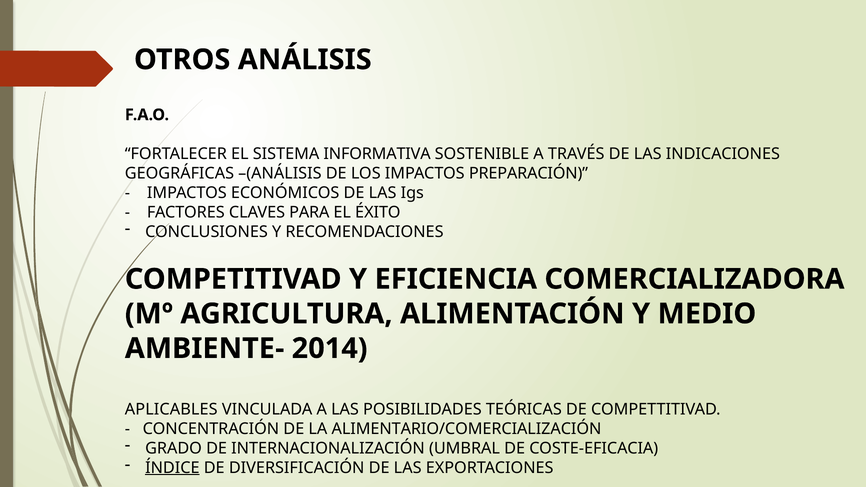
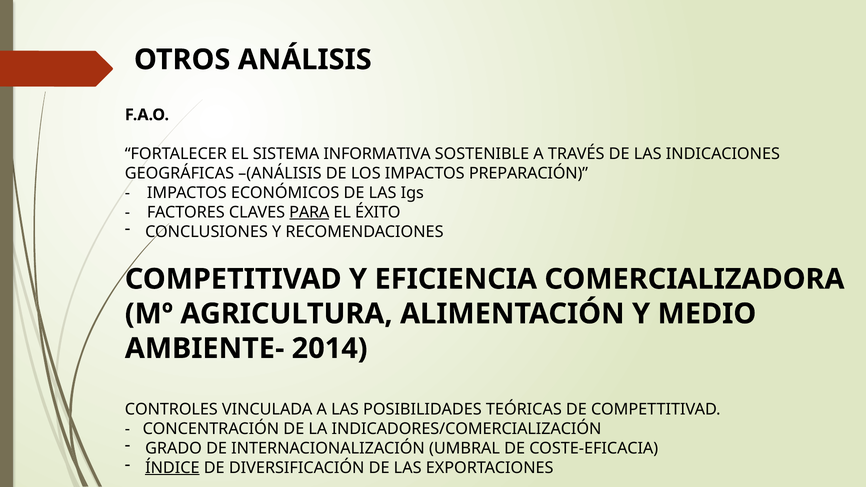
PARA underline: none -> present (309, 212)
APLICABLES: APLICABLES -> CONTROLES (171, 409)
ALIMENTARIO/COMERCIALIZACIÓN: ALIMENTARIO/COMERCIALIZACIÓN -> INDICADORES/COMERCIALIZACIÓN (466, 429)
